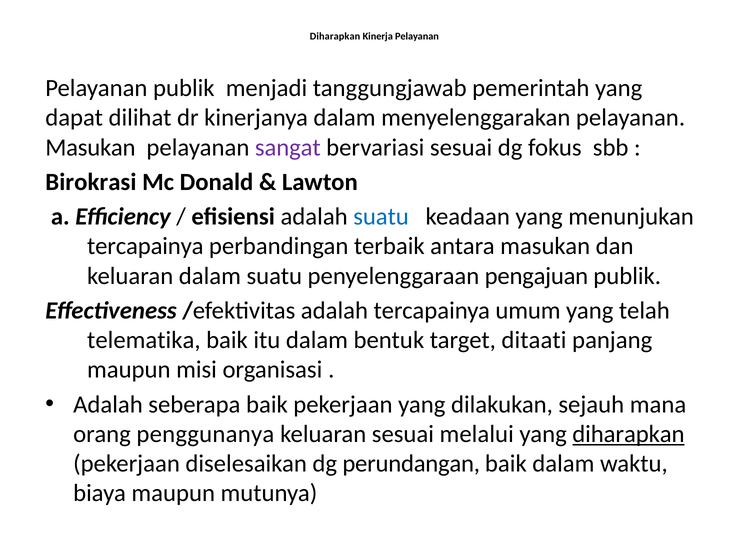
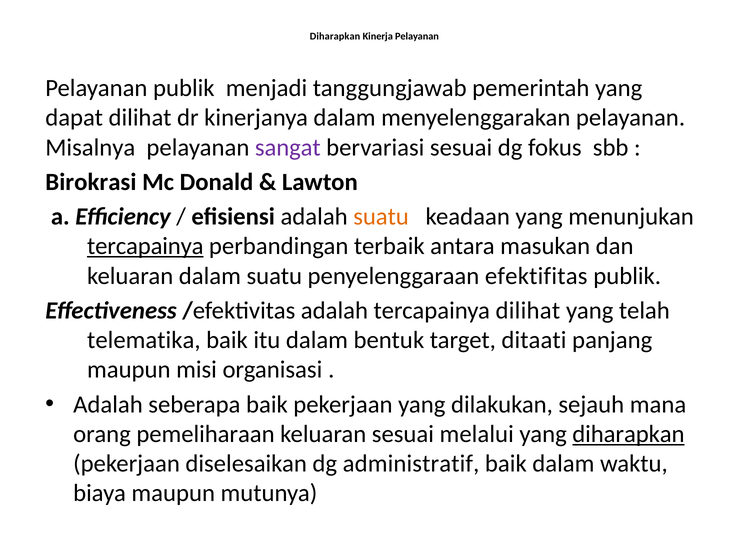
Masukan: Masukan -> Misalnya (90, 148)
suatu colour: blue -> orange (381, 217)
tercapainya underline: none -> present (145, 246)
pengajuan: pengajuan -> efektifitas (536, 276)
tercapainya umum: umum -> dilihat (528, 311)
penggunanya: penggunanya -> pemeliharaan (206, 434)
perundangan: perundangan -> administratif (411, 464)
